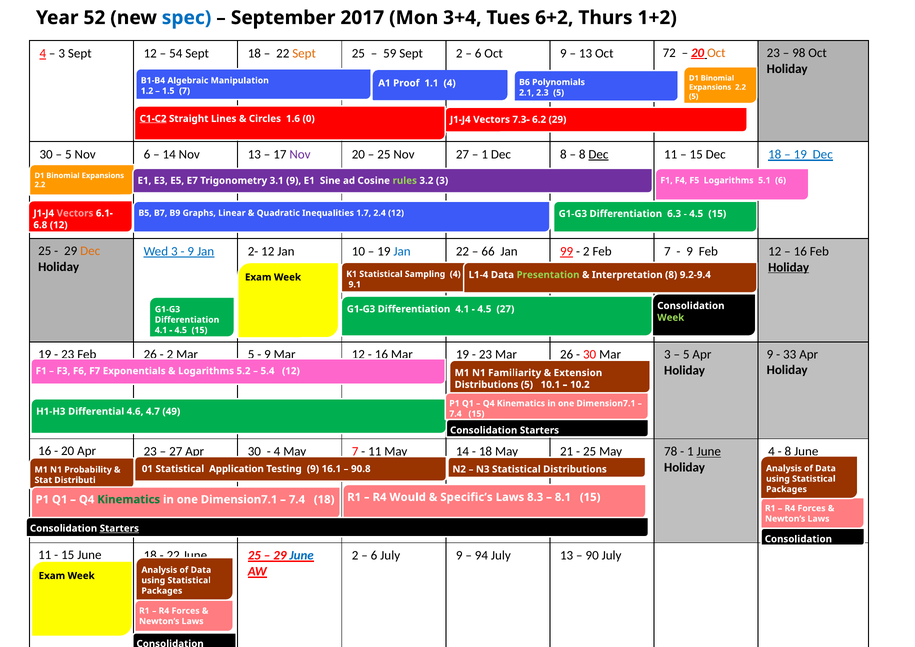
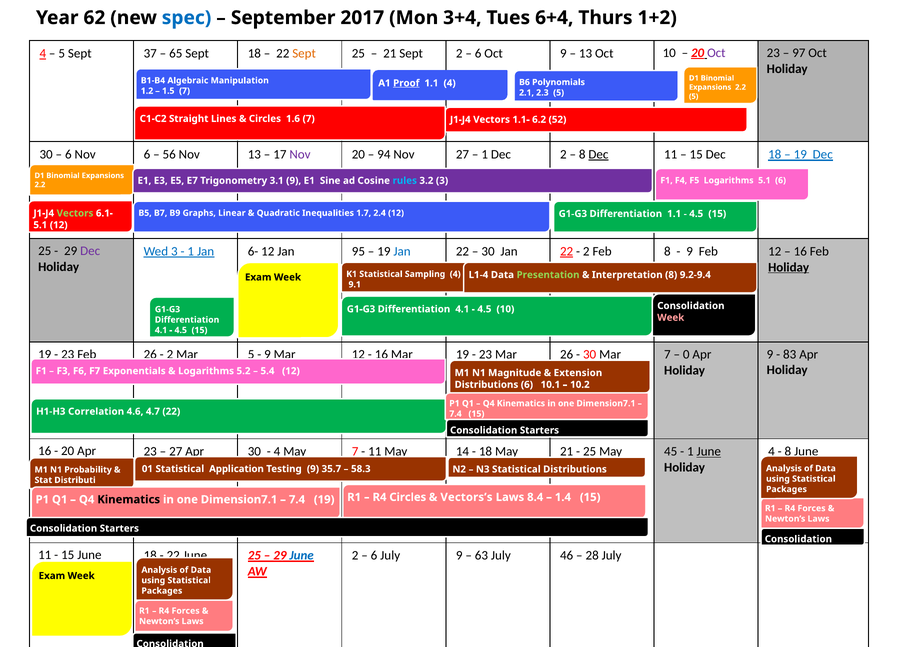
52: 52 -> 62 (94, 18)
6+2: 6+2 -> 6+4 (554, 18)
3: 3 -> 5 (62, 53)
Sept 12: 12 -> 37 (150, 53)
54: 54 -> 65 (176, 53)
59: 59 -> 21 (390, 53)
Oct 72: 72 -> 10 (669, 53)
Oct colour: orange -> purple (716, 53)
98: 98 -> 97 (799, 53)
Proof underline: none -> present (406, 83)
C1-C2 underline: present -> none (153, 119)
1.6 0: 0 -> 7 (309, 119)
7.3-: 7.3- -> 1.1- (521, 120)
6.2 29: 29 -> 52 (557, 120)
5: 5 -> 6 (68, 154)
14: 14 -> 56 (169, 154)
25: 25 -> 94 (384, 154)
Dec 8: 8 -> 2 (563, 154)
rules colour: light green -> light blue (405, 181)
Vectors colour: pink -> light green (75, 213)
Differentiation 6.3: 6.3 -> 1.1 (674, 214)
6.8: 6.8 -> 5.1 (40, 225)
Dec colour: orange -> purple (90, 251)
9: 9 -> 1 (191, 251)
2-: 2- -> 6- (253, 251)
10: 10 -> 95 (358, 251)
66: 66 -> 30 (488, 251)
99: 99 -> 22 (567, 251)
Feb 7: 7 -> 8 (667, 251)
4.5 27: 27 -> 10 (505, 309)
Week colour: light green -> pink (671, 318)
3: 3 -> 7 (667, 355)
5: 5 -> 0 (686, 355)
33: 33 -> 83 (790, 354)
Familiarity: Familiarity -> Magnitude (515, 373)
Distributions 5: 5 -> 6 (527, 385)
Differential: Differential -> Correlation (96, 411)
4.7 49: 49 -> 22 (171, 411)
78: 78 -> 45 (671, 452)
16.1: 16.1 -> 35.7 (331, 469)
90.8: 90.8 -> 58.3 (361, 469)
R4 Would: Would -> Circles (408, 497)
Specific’s: Specific’s -> Vectors’s (466, 497)
8.3: 8.3 -> 8.4 (535, 497)
8.1: 8.1 -> 1.4 (563, 497)
Kinematics colour: green -> black (129, 500)
7.4 18: 18 -> 19 (324, 500)
Starters underline: present -> none (119, 528)
94: 94 -> 63 (481, 556)
July 13: 13 -> 46 (567, 556)
90: 90 -> 28 (592, 556)
